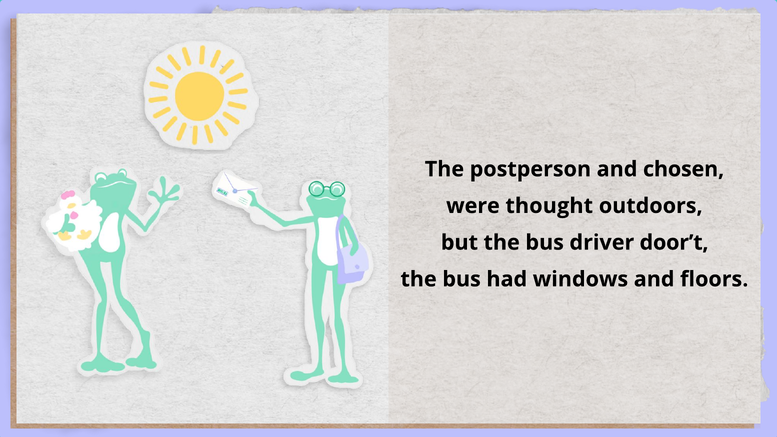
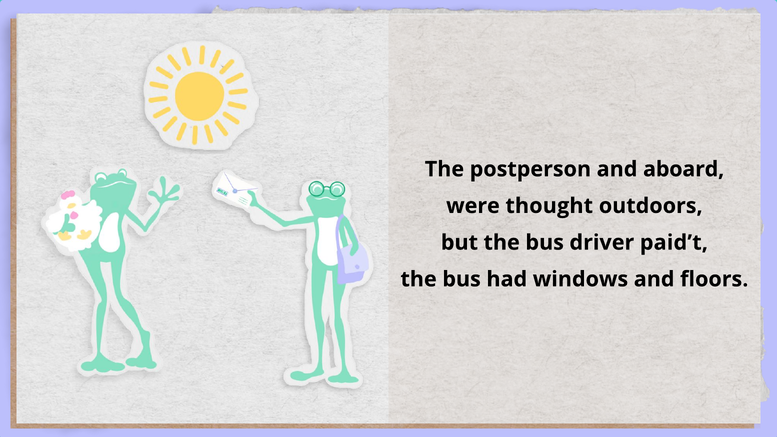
chosen: chosen -> aboard (684, 169)
door’t: door’t -> paid’t (674, 243)
